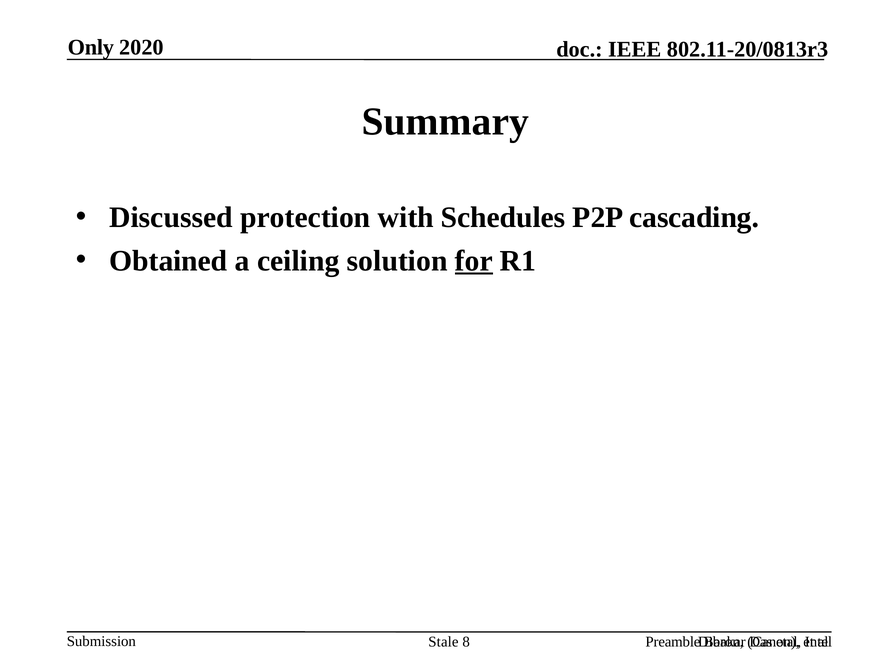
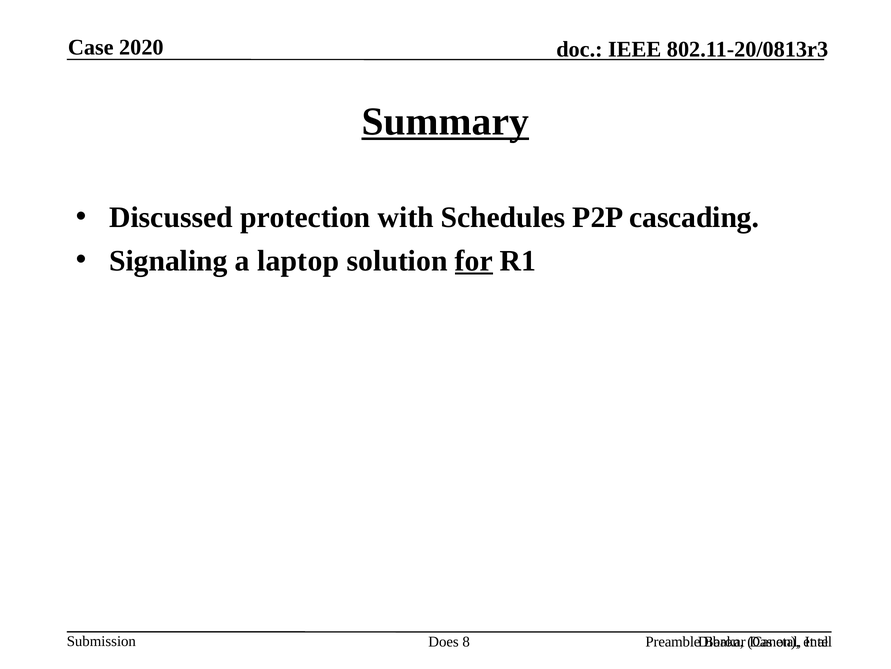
Only: Only -> Case (91, 47)
Summary underline: none -> present (445, 121)
Obtained: Obtained -> Signaling (168, 261)
ceiling: ceiling -> laptop (298, 261)
Stale: Stale -> Does (444, 641)
